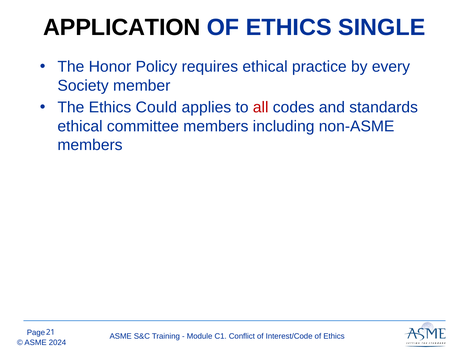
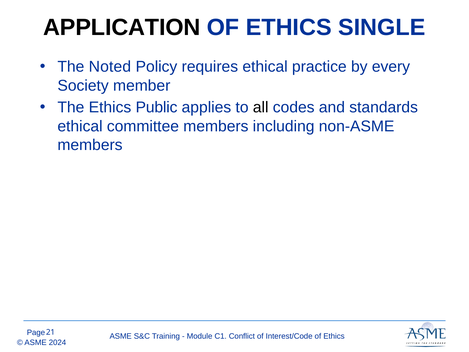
Honor: Honor -> Noted (110, 67)
Could: Could -> Public (157, 107)
all colour: red -> black (261, 107)
